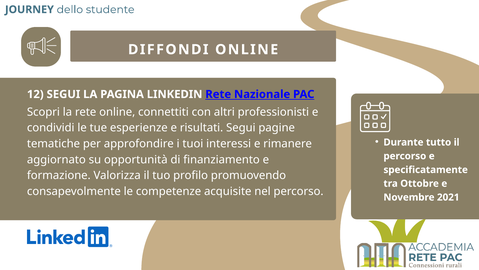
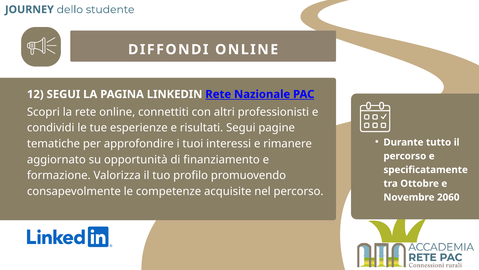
2021: 2021 -> 2060 (448, 197)
